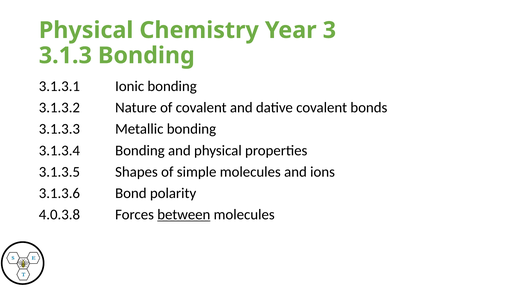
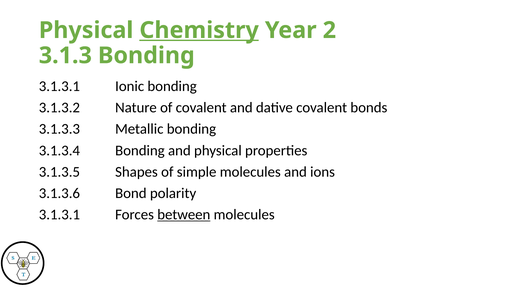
Chemistry underline: none -> present (199, 30)
3: 3 -> 2 (329, 30)
4.0.3.8: 4.0.3.8 -> 3.1.3.1 (59, 214)
